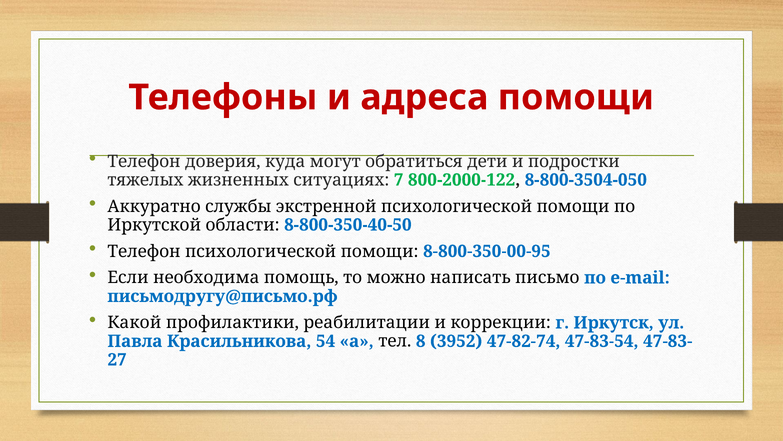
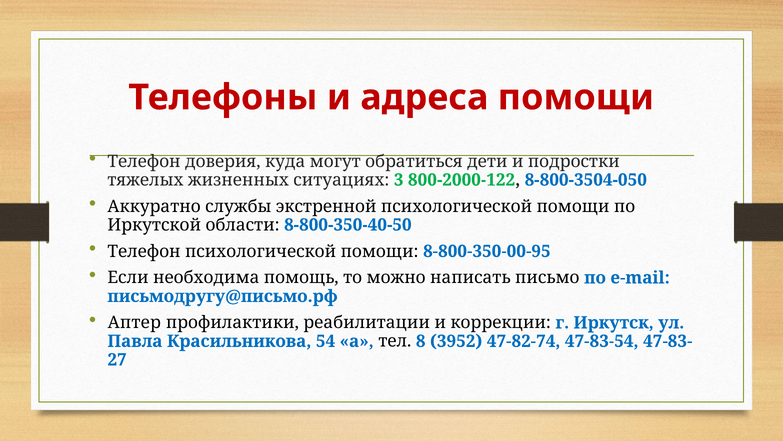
7: 7 -> 3 (399, 180)
Какой: Какой -> Аптер (134, 322)
